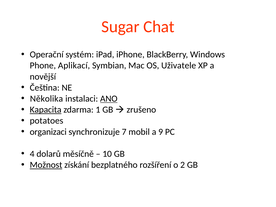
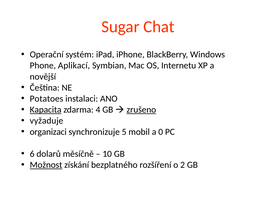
Uživatele: Uživatele -> Internetu (179, 66)
Několika: Několika -> Potatoes (47, 99)
ANO underline: present -> none (109, 99)
1: 1 -> 4 (98, 110)
zrušeno underline: none -> present (141, 110)
potatoes: potatoes -> vyžaduje (47, 121)
7: 7 -> 5 (124, 132)
9: 9 -> 0 (161, 132)
4: 4 -> 6 (32, 154)
